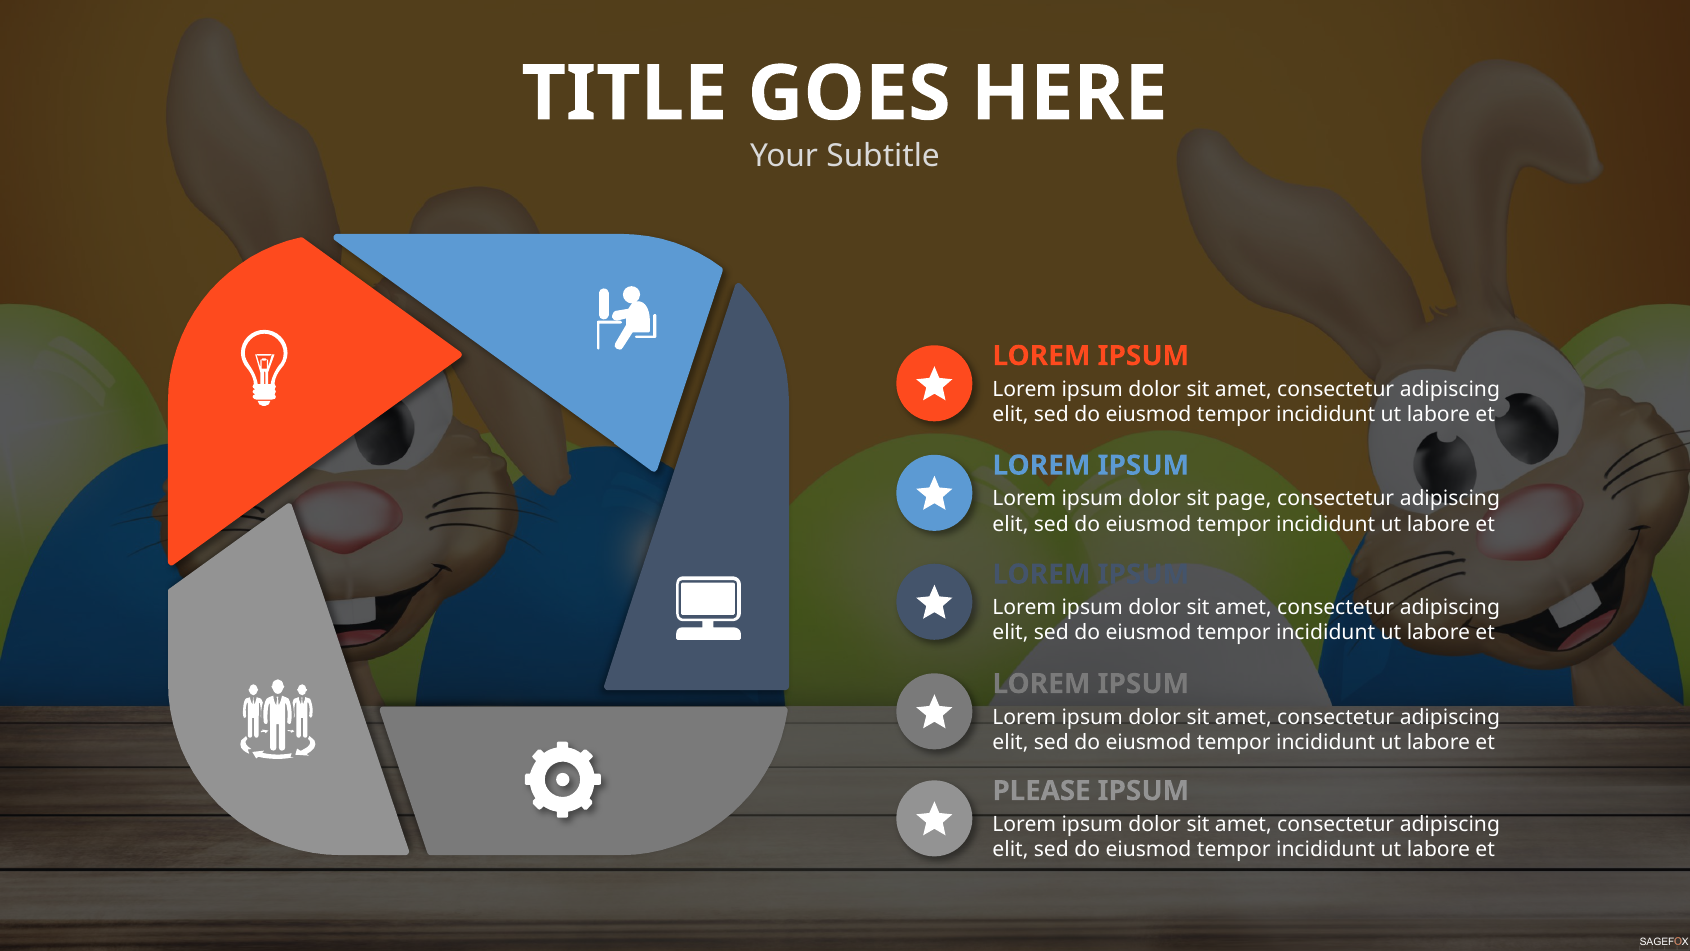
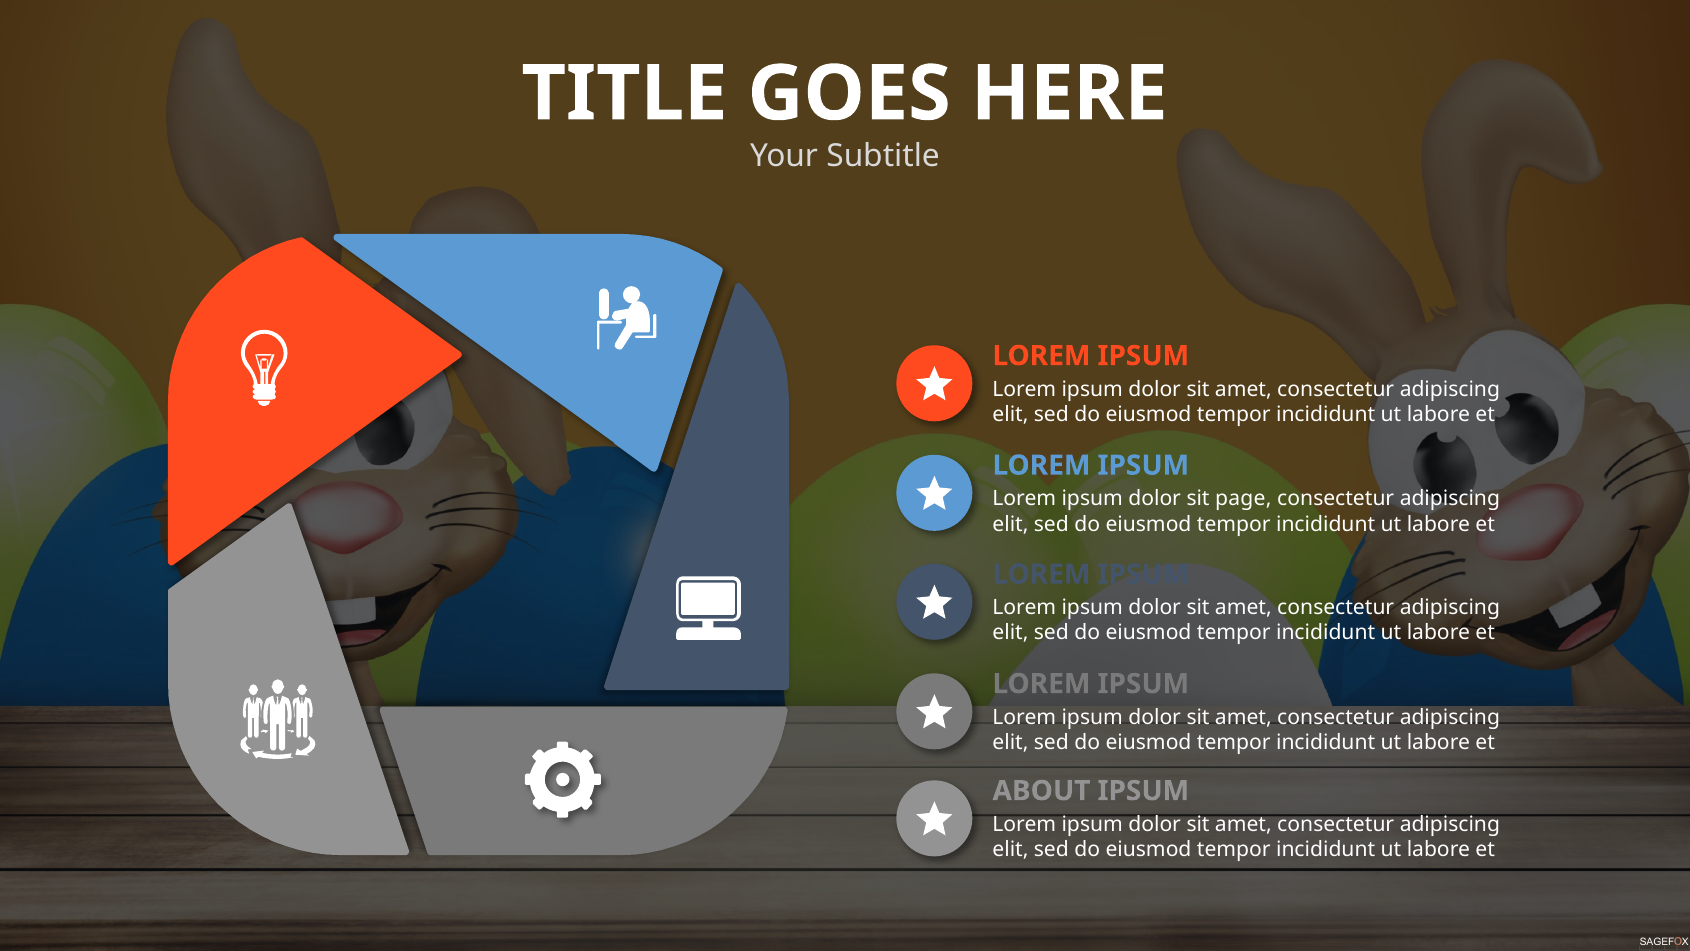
PLEASE: PLEASE -> ABOUT (1041, 791)
